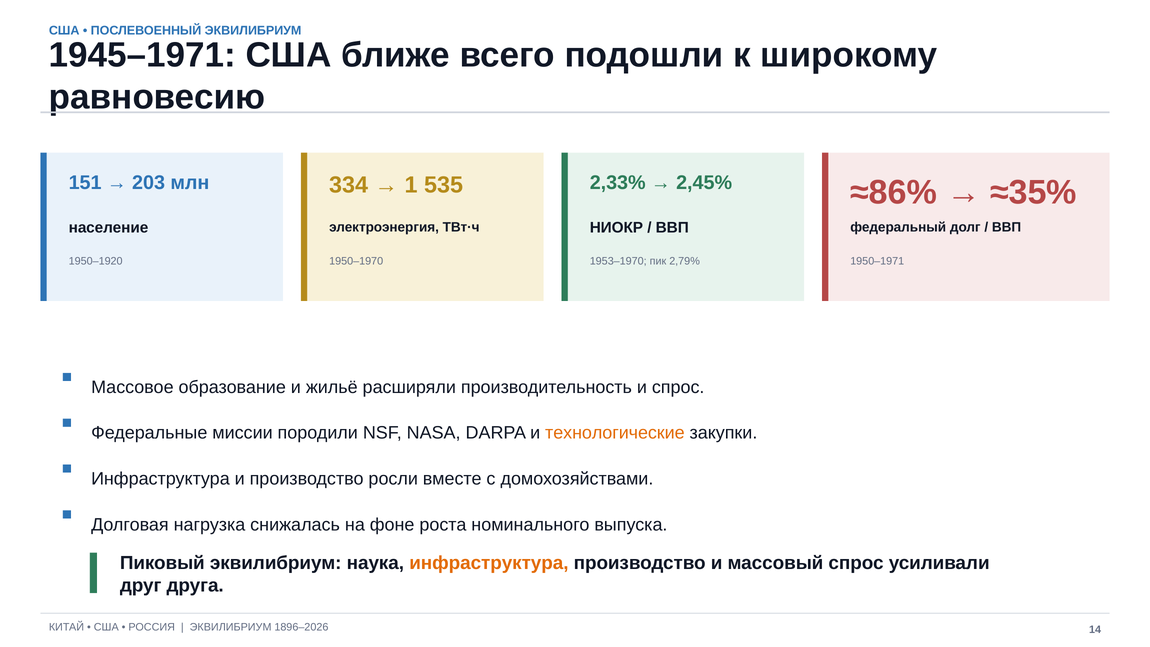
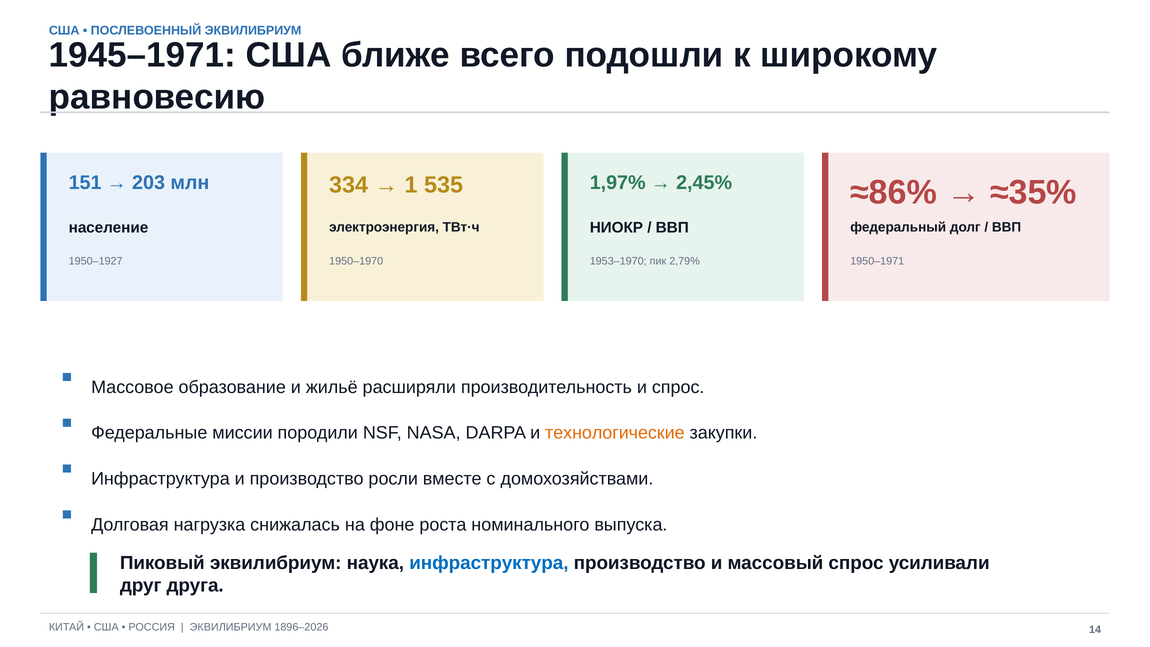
2,33%: 2,33% -> 1,97% (618, 183)
1950–1920: 1950–1920 -> 1950–1927 (96, 261)
инфраструктура colour: orange -> blue (489, 563)
